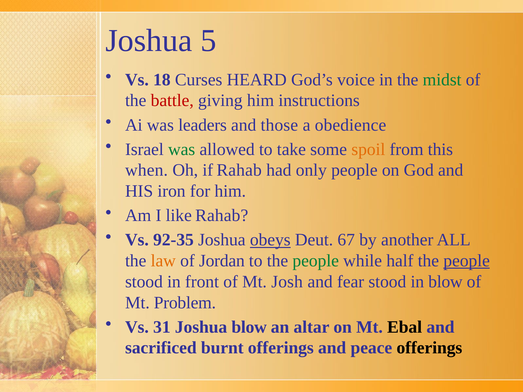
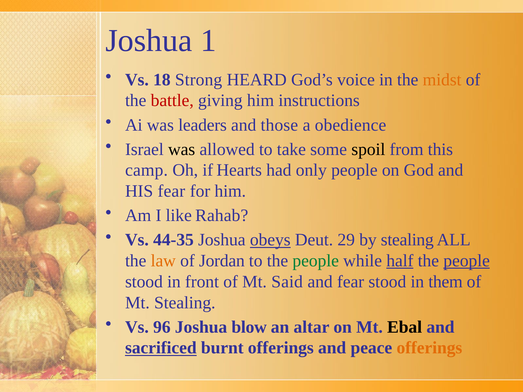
5: 5 -> 1 (208, 41)
Curses: Curses -> Strong (199, 80)
midst colour: green -> orange (442, 80)
was colour: green -> black (182, 149)
spoil colour: orange -> black (368, 149)
when: when -> camp (147, 170)
if Rahab: Rahab -> Hearts (239, 170)
HIS iron: iron -> fear (171, 191)
92-35: 92-35 -> 44-35 (173, 240)
67: 67 -> 29 (346, 240)
by another: another -> stealing (407, 240)
half underline: none -> present (400, 261)
Josh: Josh -> Said (287, 282)
in blow: blow -> them (446, 282)
Mt Problem: Problem -> Stealing (185, 303)
31: 31 -> 96 (162, 327)
sacrificed underline: none -> present (161, 348)
offerings colour: black -> orange (429, 348)
